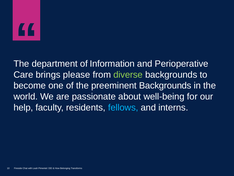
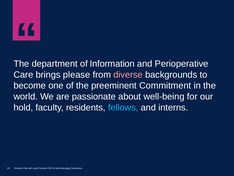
diverse colour: light green -> pink (128, 75)
preeminent Backgrounds: Backgrounds -> Commitment (165, 85)
help: help -> hold (23, 107)
